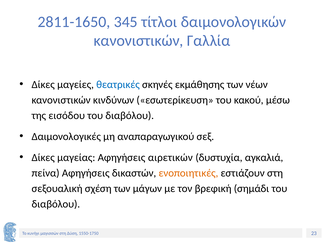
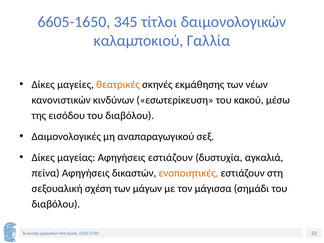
2811-1650: 2811-1650 -> 6605-1650 (74, 22)
κανονιστικών: κανονιστικών -> καλαμποκιού (139, 41)
θεατρικές colour: blue -> orange (118, 84)
Αφηγήσεις αιρετικών: αιρετικών -> εστιάζουν (170, 157)
βρεφική: βρεφική -> μάγισσα (213, 189)
